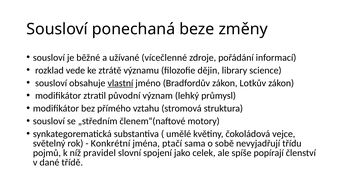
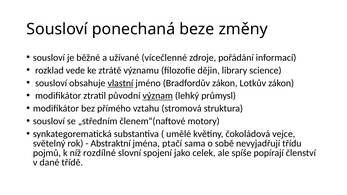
význam underline: none -> present (158, 96)
Konkrétní: Konkrétní -> Abstraktní (111, 144)
pravidel: pravidel -> rozdílné (99, 153)
